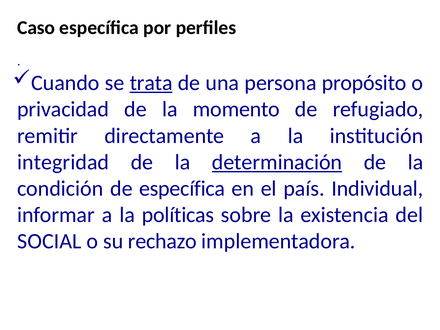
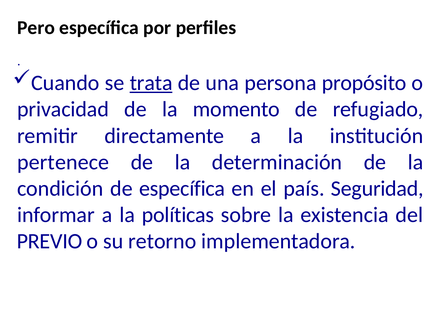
Caso: Caso -> Pero (36, 28)
integridad: integridad -> pertenece (63, 162)
determinación underline: present -> none (277, 162)
Individual: Individual -> Seguridad (377, 189)
SOCIAL: SOCIAL -> PREVIO (50, 241)
rechazo: rechazo -> retorno (162, 241)
